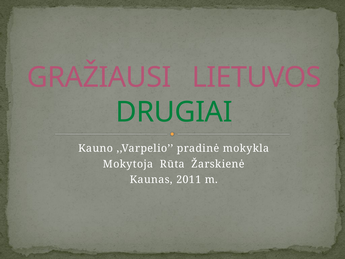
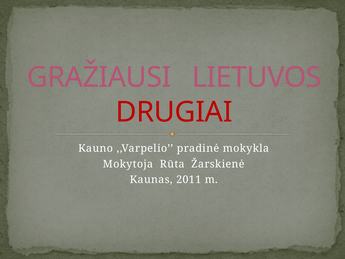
DRUGIAI colour: green -> red (174, 112)
